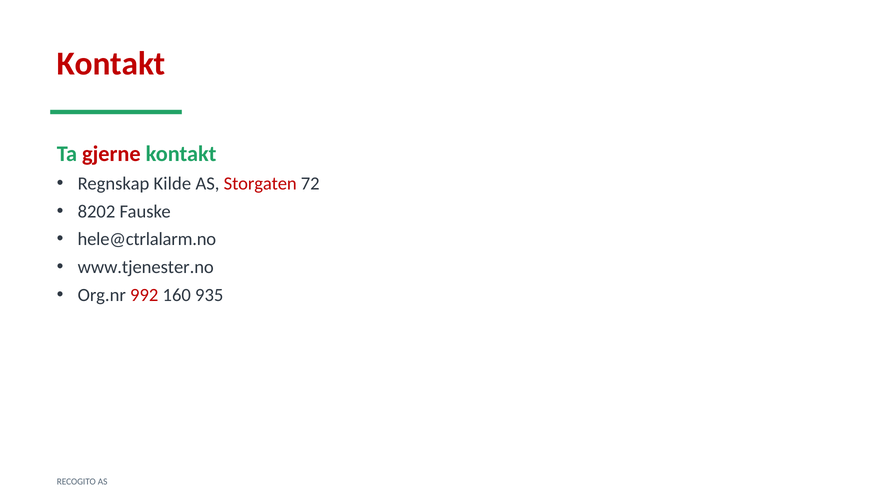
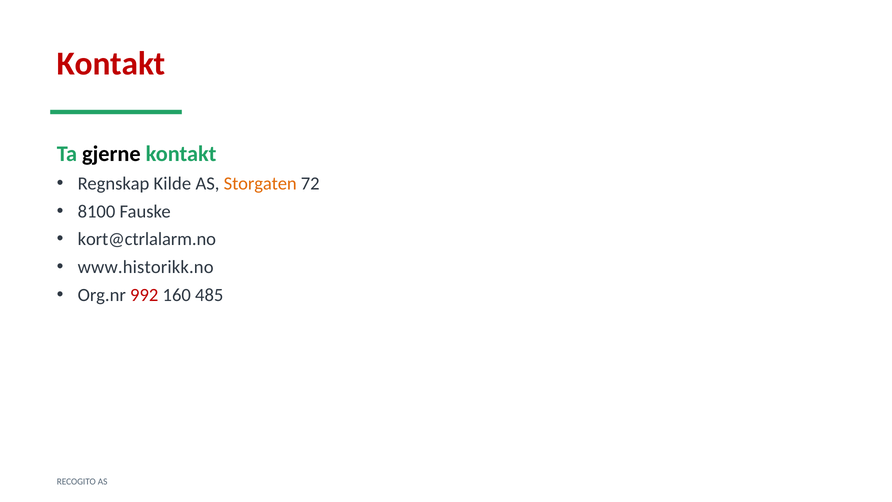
gjerne colour: red -> black (111, 154)
Storgaten colour: red -> orange (260, 183)
8202: 8202 -> 8100 (96, 211)
hele@ctrlalarm.no: hele@ctrlalarm.no -> kort@ctrlalarm.no (147, 239)
www.tjenester.no: www.tjenester.no -> www.historikk.no (146, 267)
935: 935 -> 485 (209, 295)
